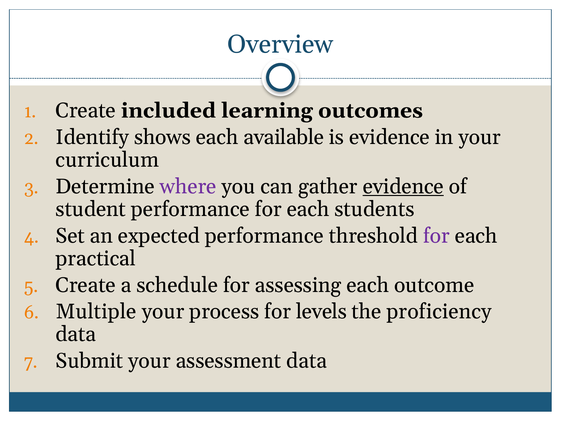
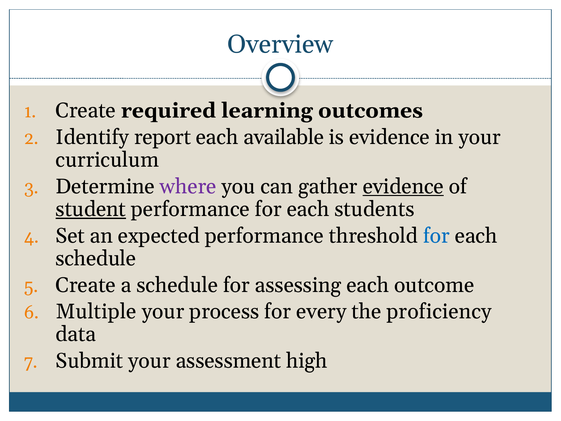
included: included -> required (168, 111)
shows: shows -> report (163, 137)
student underline: none -> present (91, 209)
for colour: purple -> blue (436, 236)
practical: practical -> schedule (96, 258)
levels: levels -> every (321, 311)
assessment data: data -> high (307, 361)
